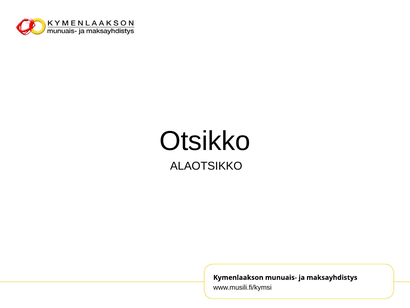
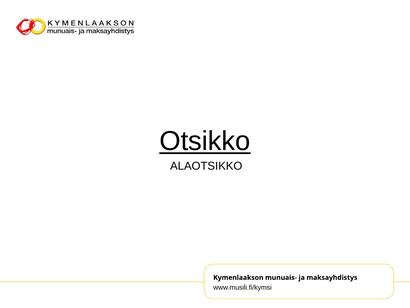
Otsikko underline: none -> present (205, 141)
